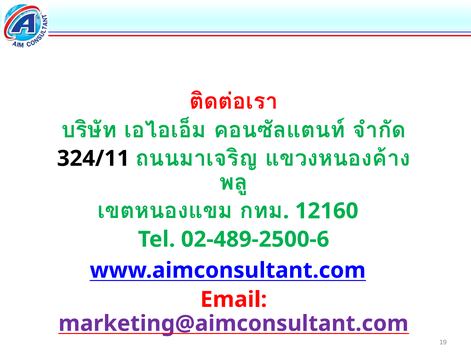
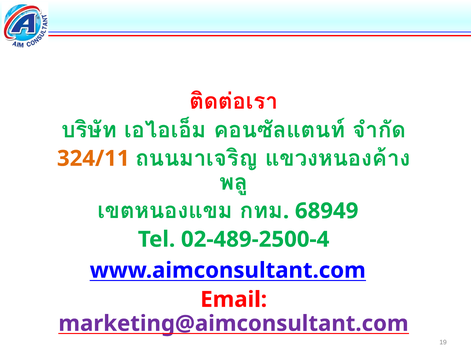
324/11 colour: black -> orange (93, 159)
12160: 12160 -> 68949 (327, 211)
02-489-2500-6: 02-489-2500-6 -> 02-489-2500-4 (255, 240)
